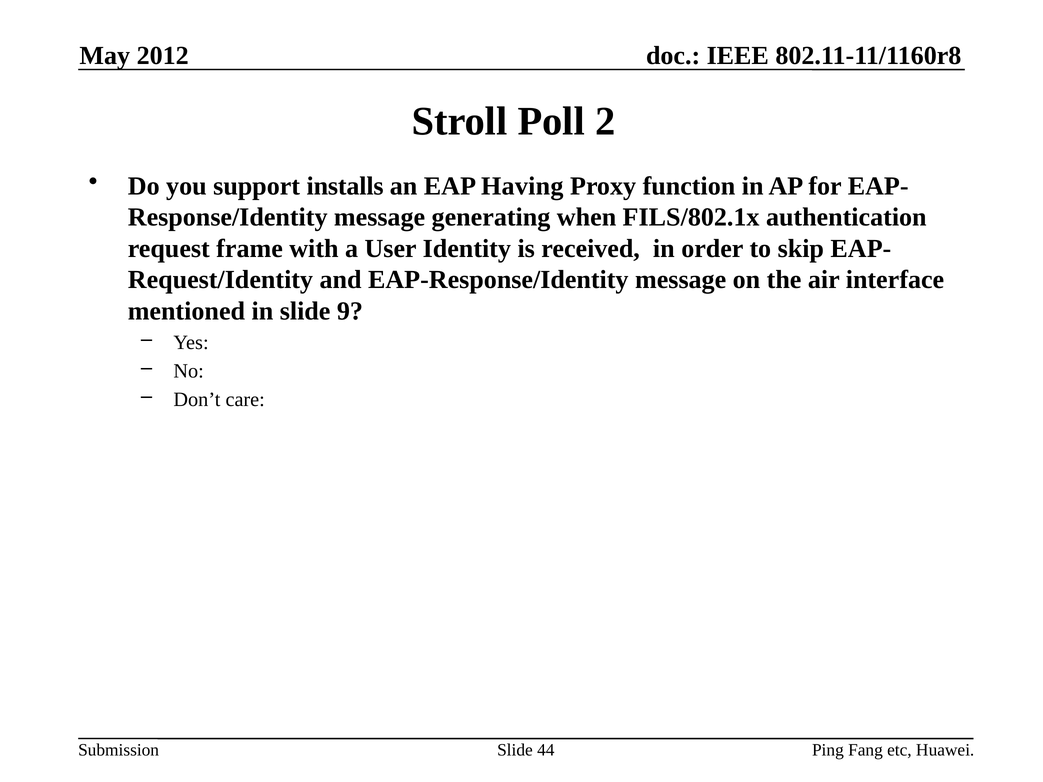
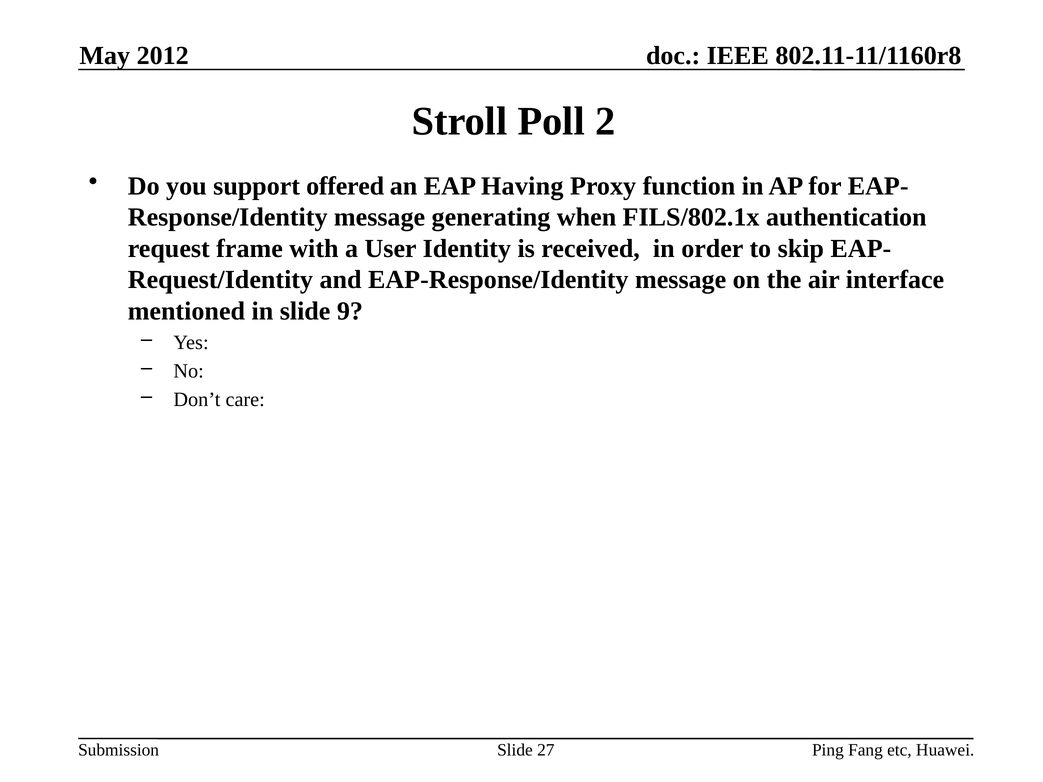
installs: installs -> offered (345, 186)
44: 44 -> 27 (546, 750)
